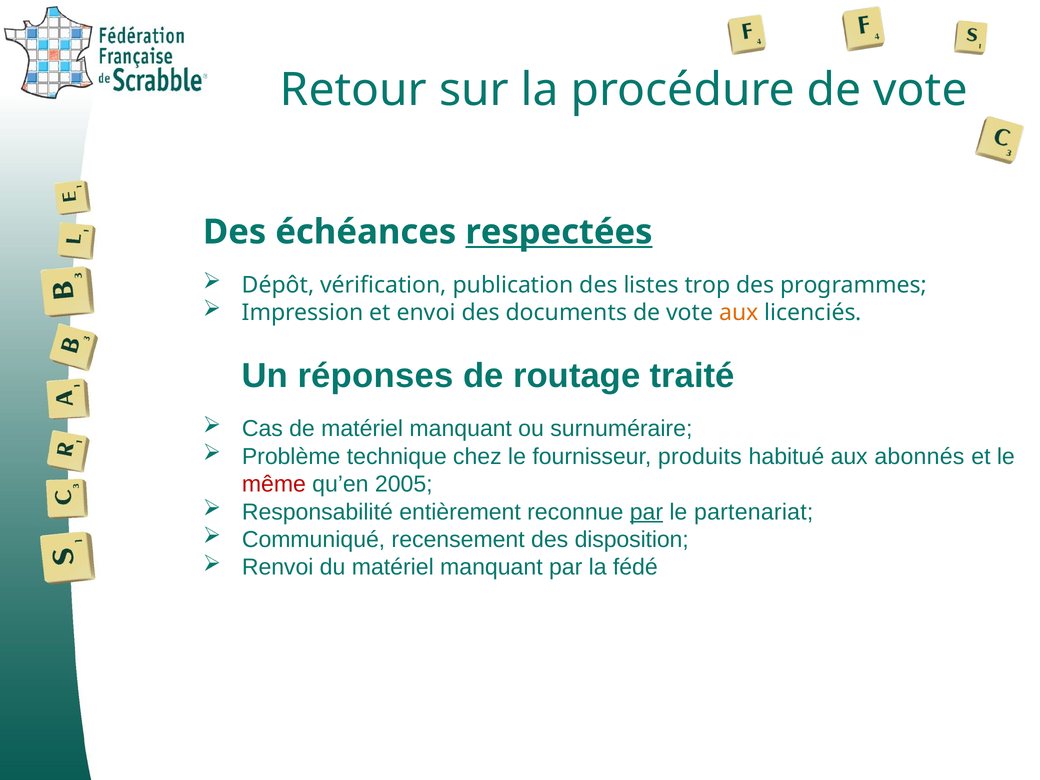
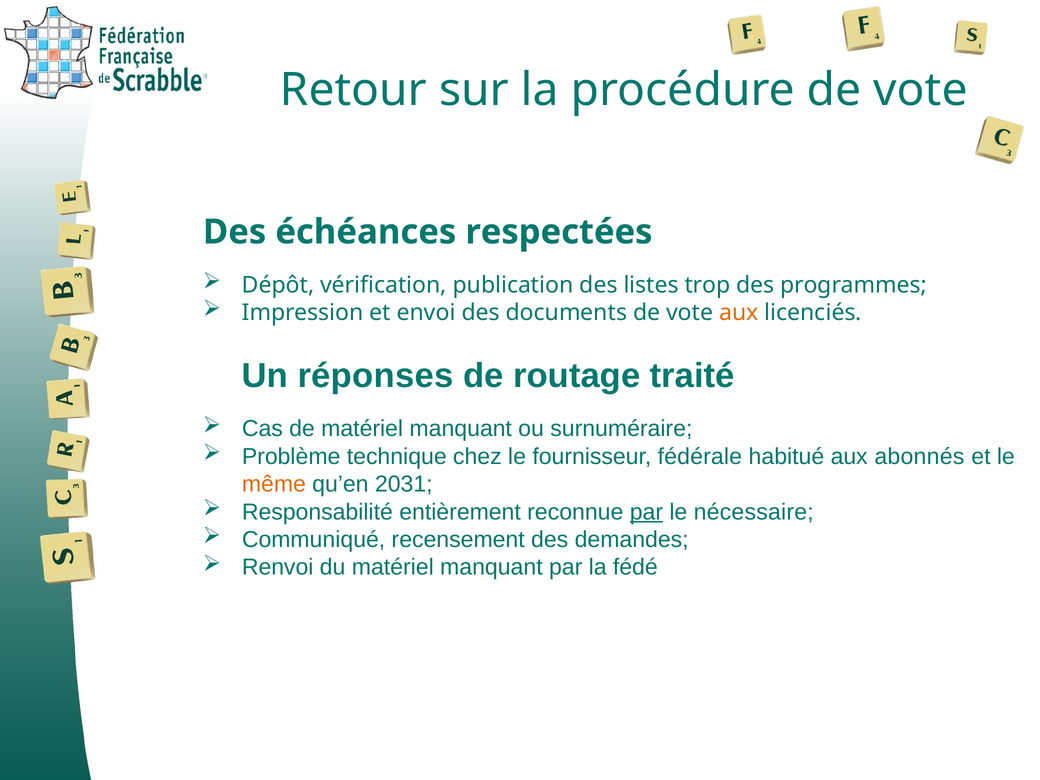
respectées underline: present -> none (559, 232)
produits: produits -> fédérale (700, 456)
même colour: red -> orange (274, 484)
2005: 2005 -> 2031 (404, 484)
partenariat: partenariat -> nécessaire (754, 512)
disposition: disposition -> demandes (632, 540)
